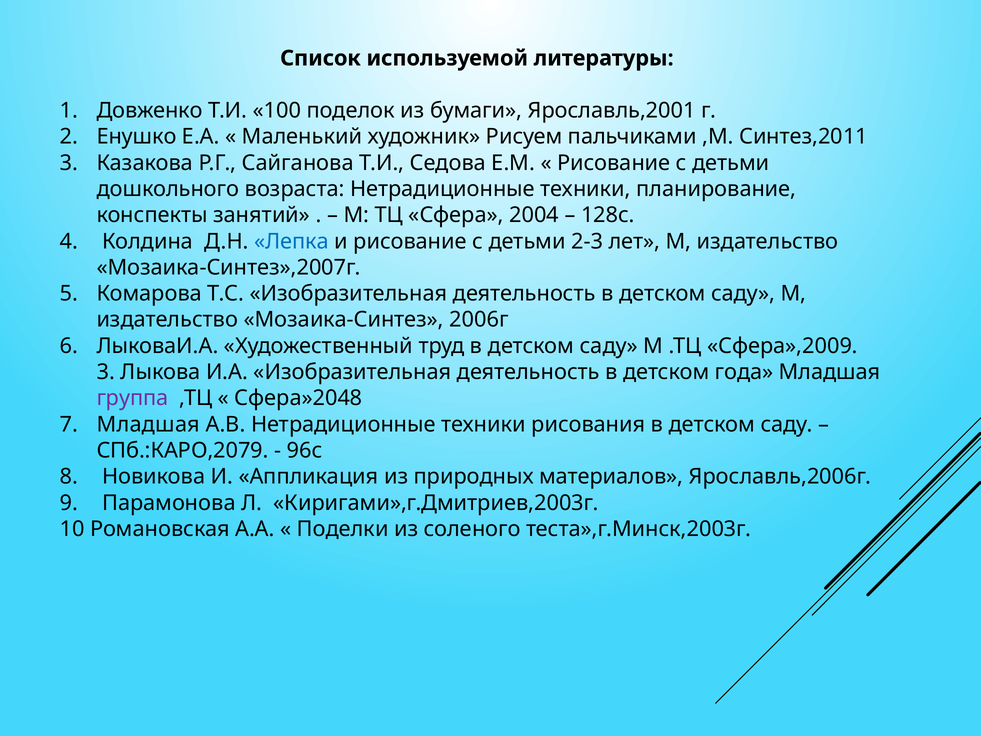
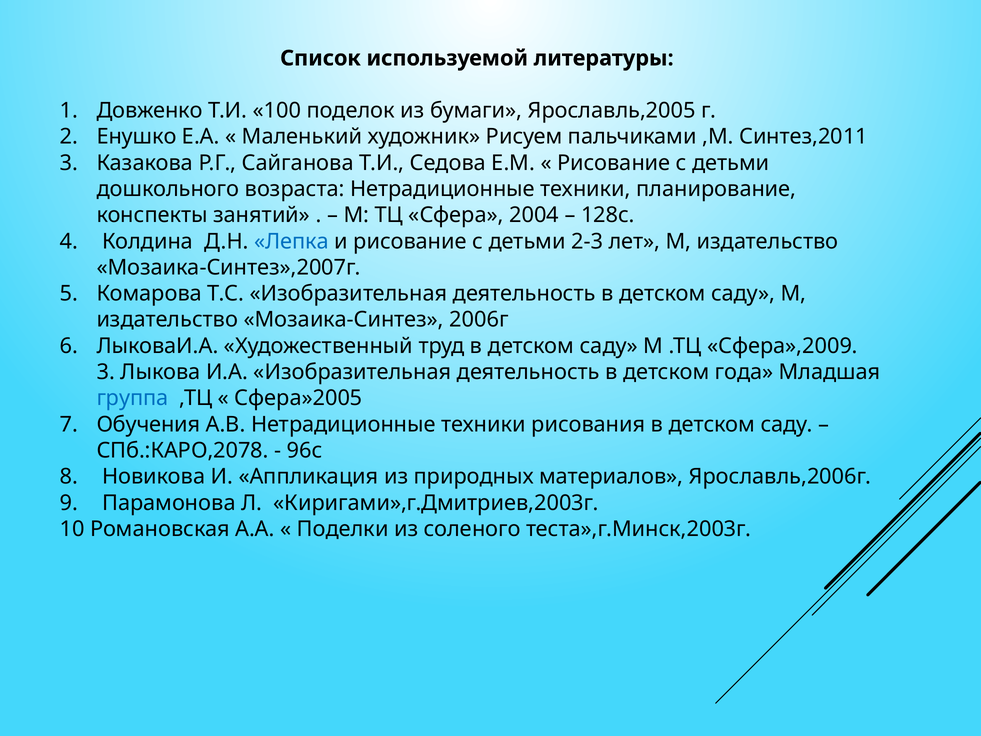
Ярославль,2001: Ярославль,2001 -> Ярославль,2005 (612, 110)
группа colour: purple -> blue (132, 398)
Сфера»2048: Сфера»2048 -> Сфера»2005 (298, 398)
Младшая: Младшая -> Обучения (148, 424)
СПб.:КАРО,2079: СПб.:КАРО,2079 -> СПб.:КАРО,2078 (183, 450)
